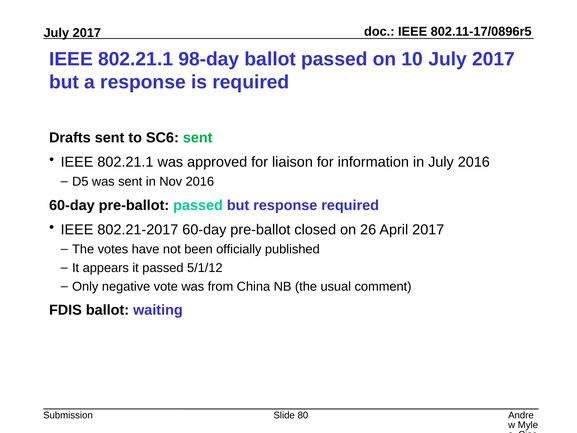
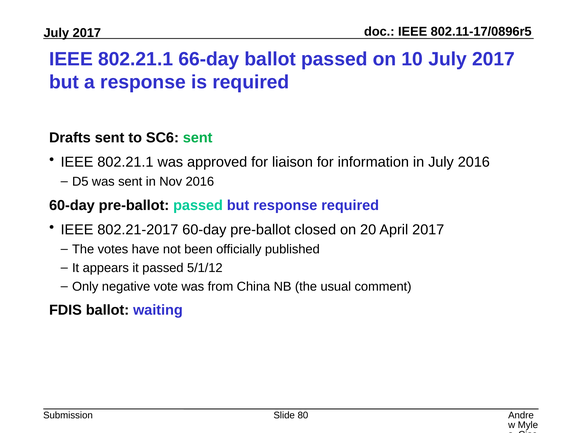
98-day: 98-day -> 66-day (209, 59)
26: 26 -> 20 (368, 230)
